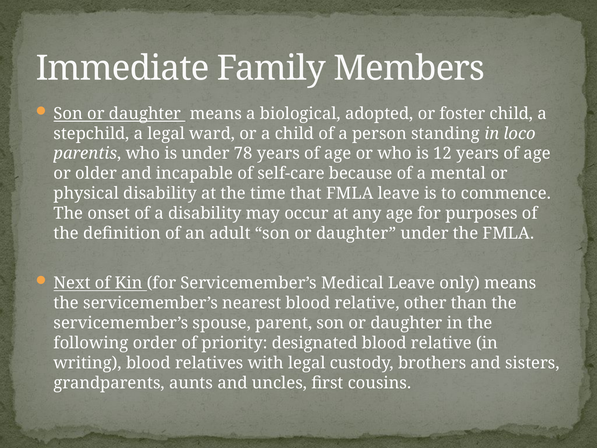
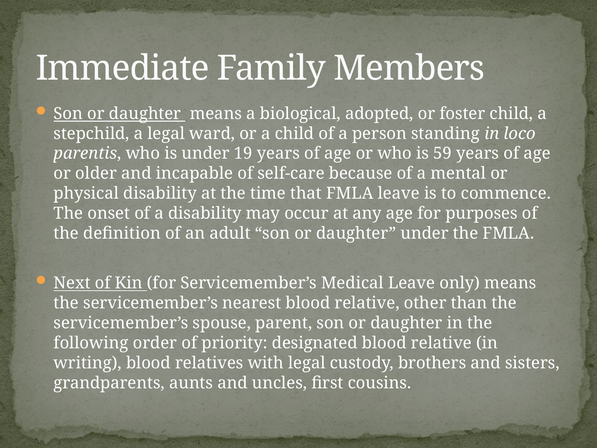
78: 78 -> 19 (243, 153)
12: 12 -> 59 (443, 153)
